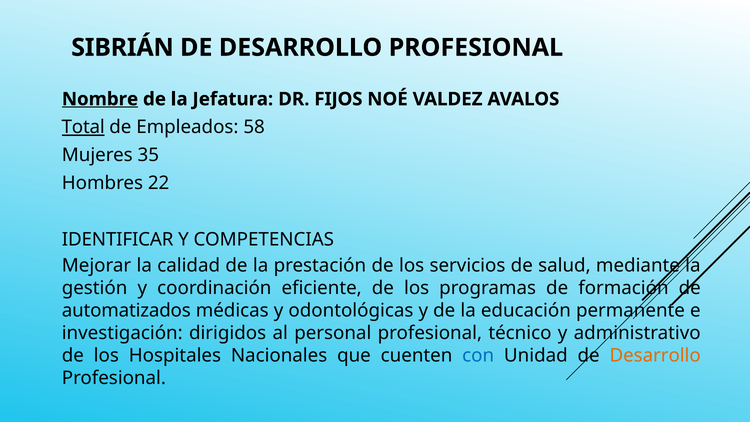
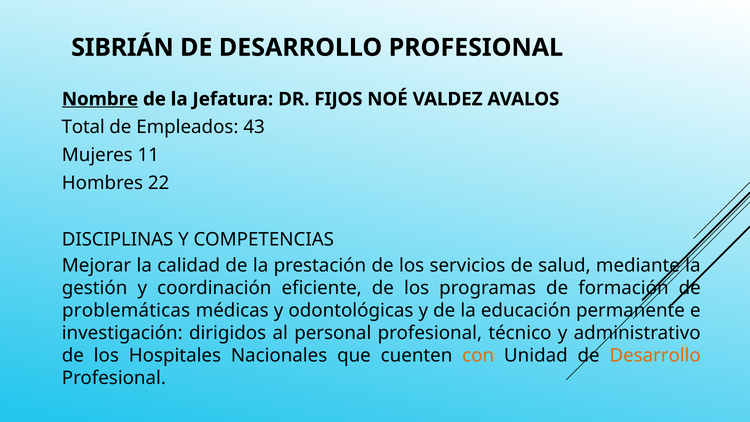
Total underline: present -> none (83, 127)
58: 58 -> 43 (254, 127)
35: 35 -> 11 (148, 155)
IDENTIFICAR: IDENTIFICAR -> DISCIPLINAS (118, 239)
automatizados: automatizados -> problemáticas (126, 310)
con colour: blue -> orange (478, 355)
